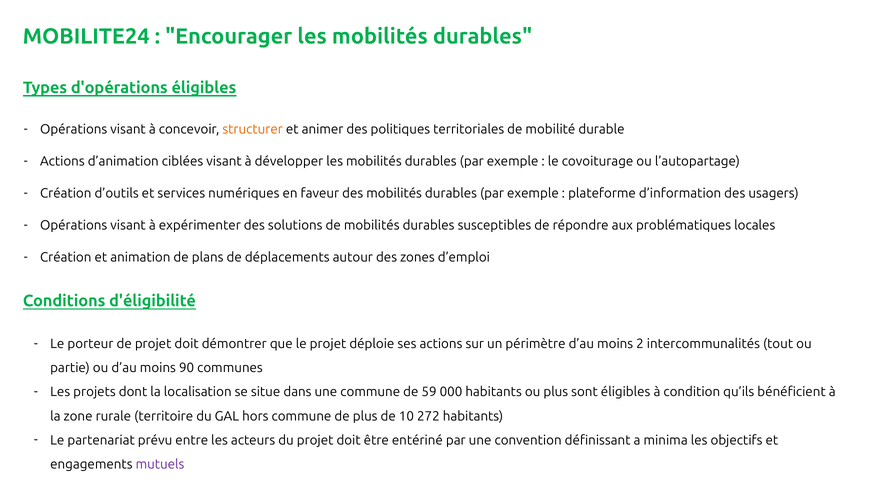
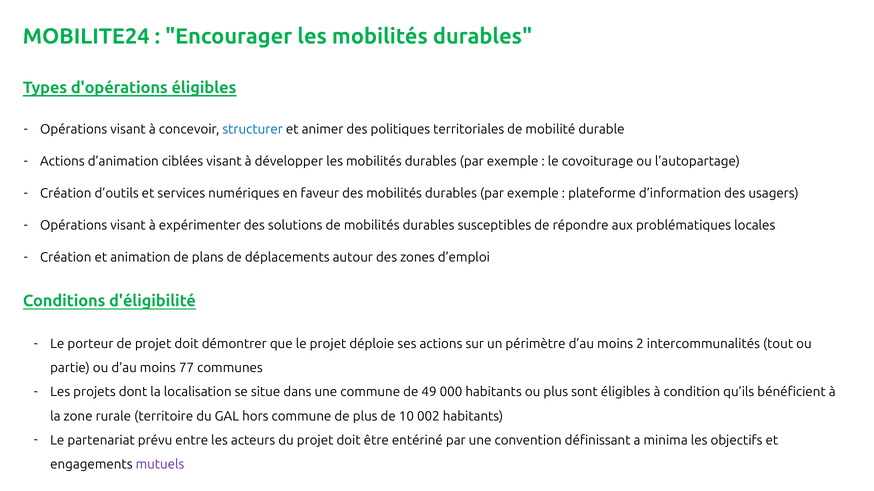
structurer colour: orange -> blue (253, 130)
90: 90 -> 77 (187, 369)
59: 59 -> 49 (429, 393)
272: 272 -> 002 (428, 417)
